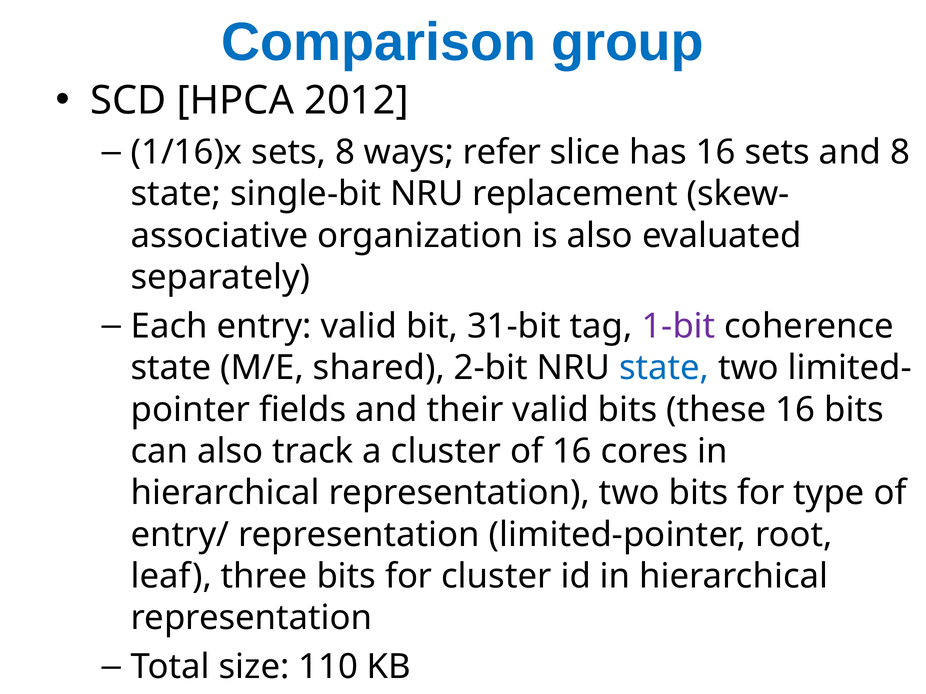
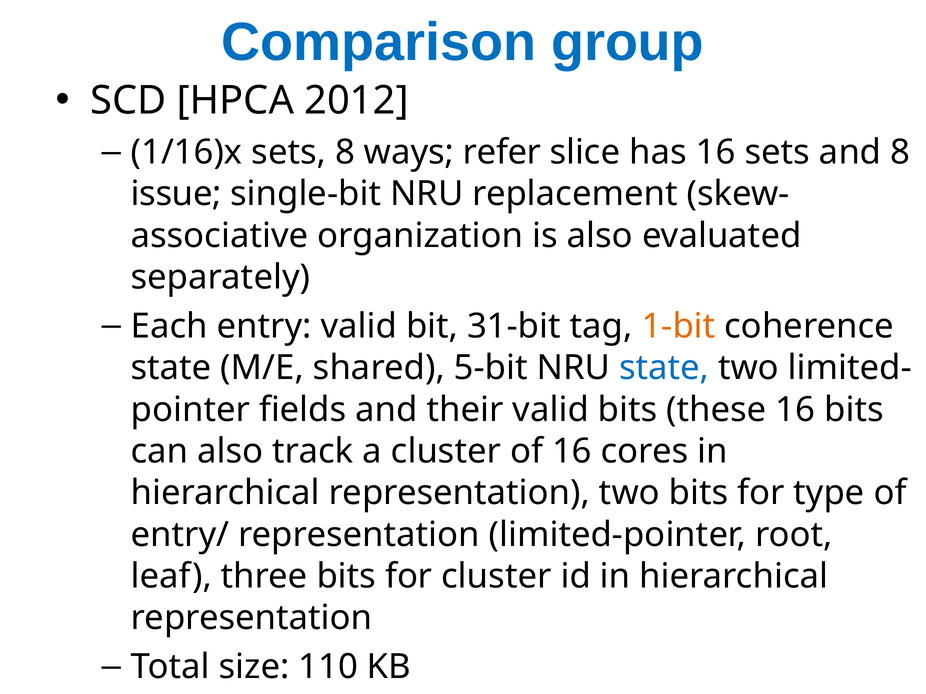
state: state -> issue (176, 194)
1-bit colour: purple -> orange (678, 326)
2-bit: 2-bit -> 5-bit (491, 368)
